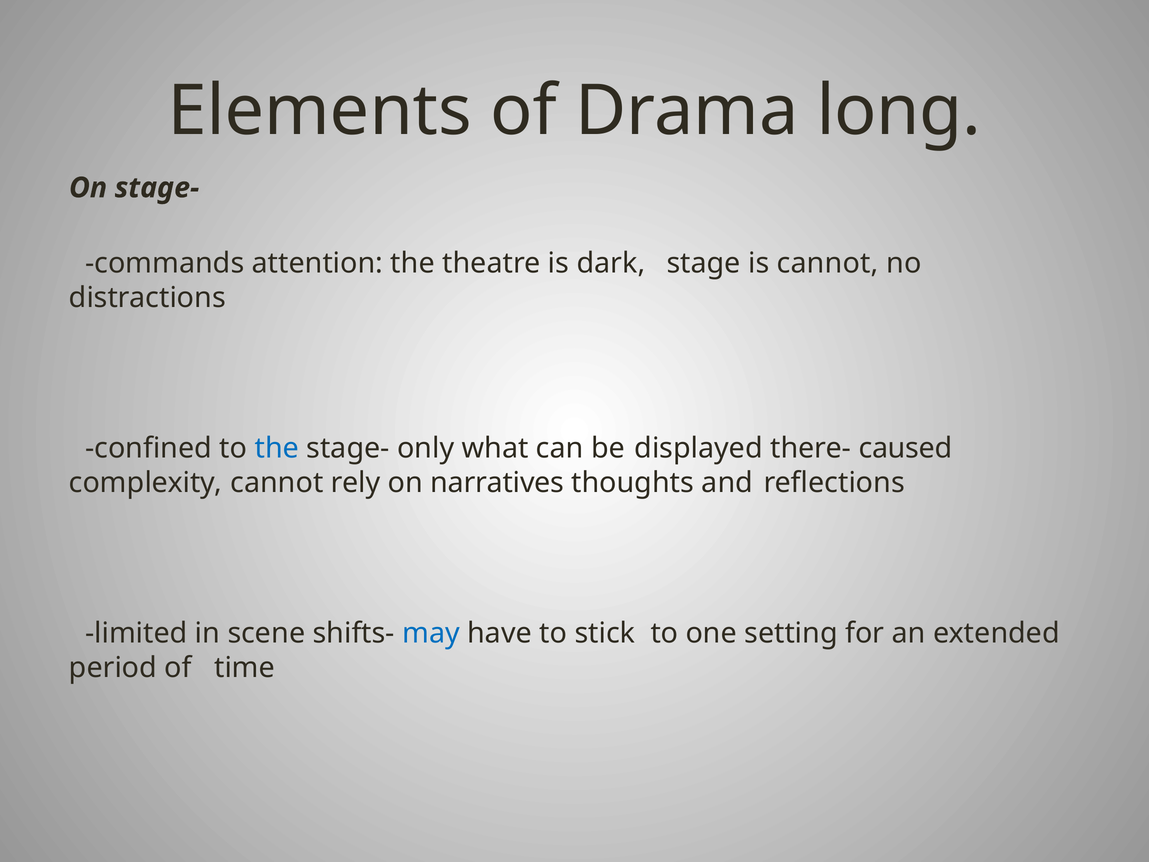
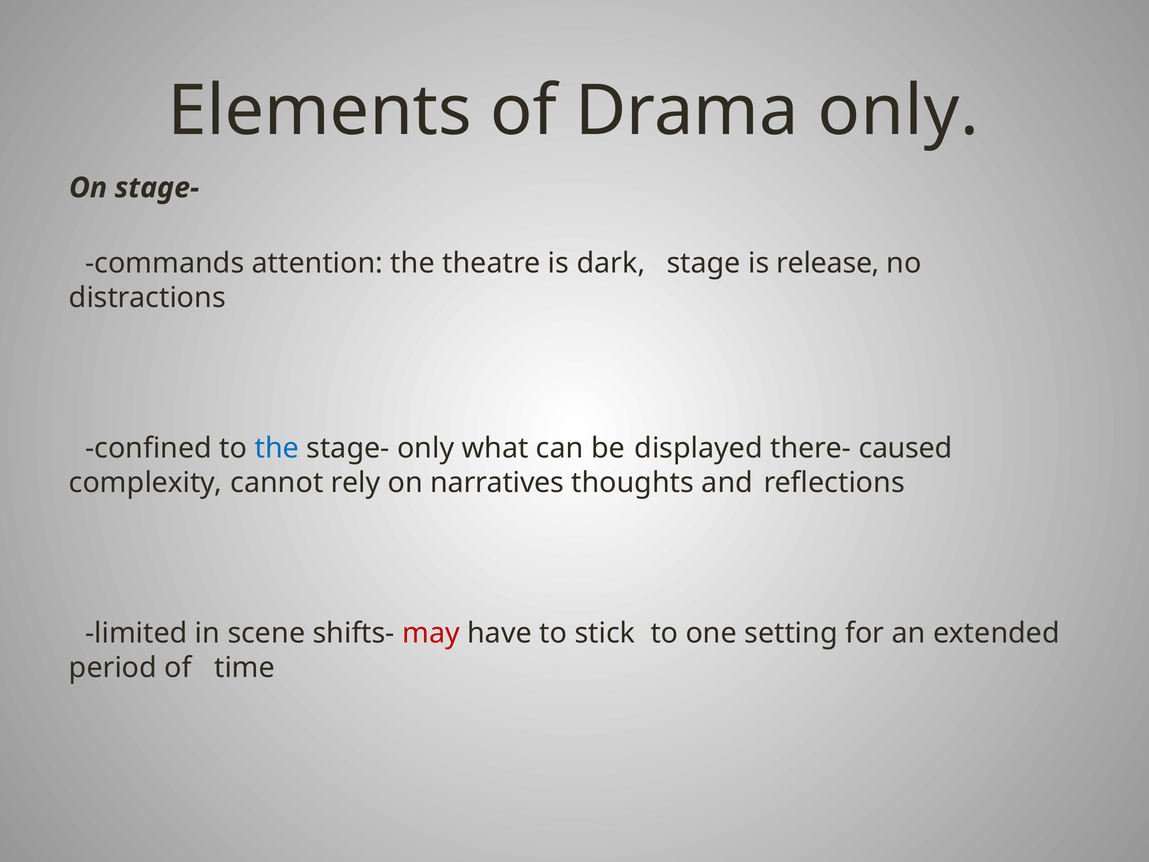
Drama long: long -> only (898, 111)
is cannot: cannot -> release (828, 263)
may colour: blue -> red (431, 633)
